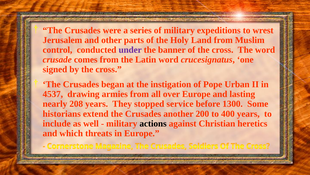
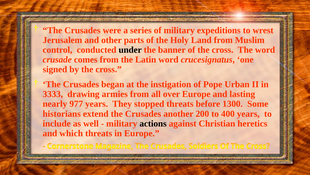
under colour: purple -> black (130, 50)
4537: 4537 -> 3333 (53, 94)
208: 208 -> 977 (76, 104)
stopped service: service -> threats (180, 104)
